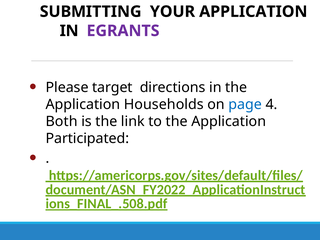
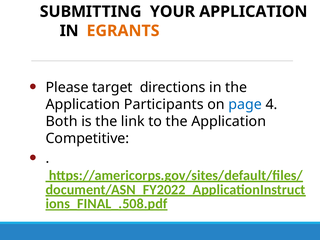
EGRANTS colour: purple -> orange (123, 31)
Households: Households -> Participants (164, 104)
Participated: Participated -> Competitive (87, 139)
